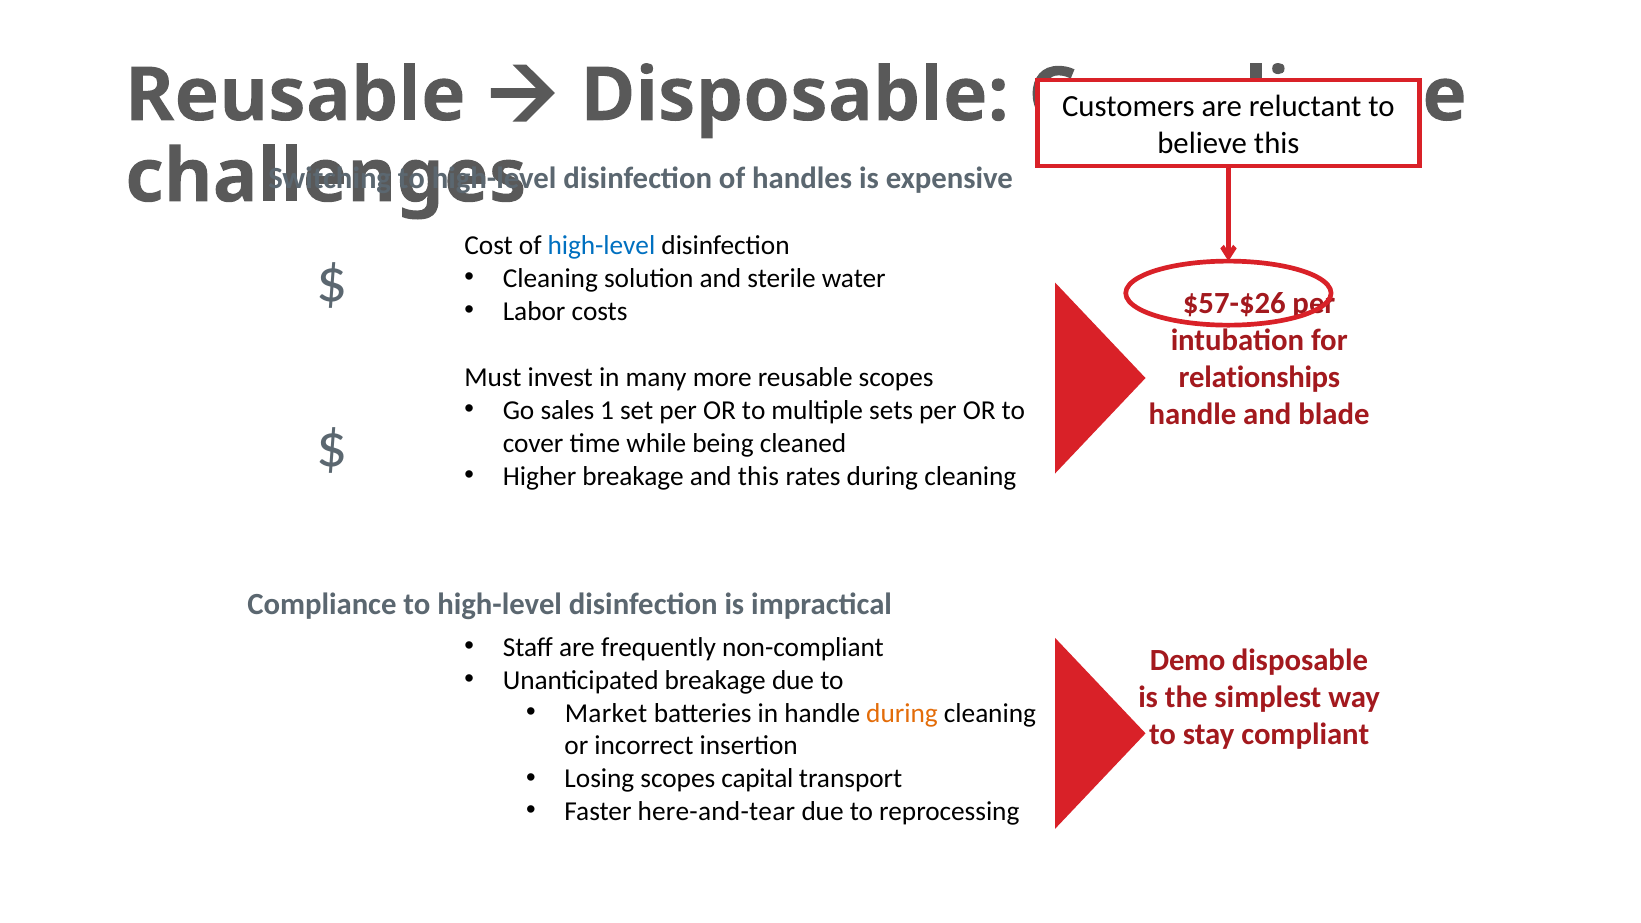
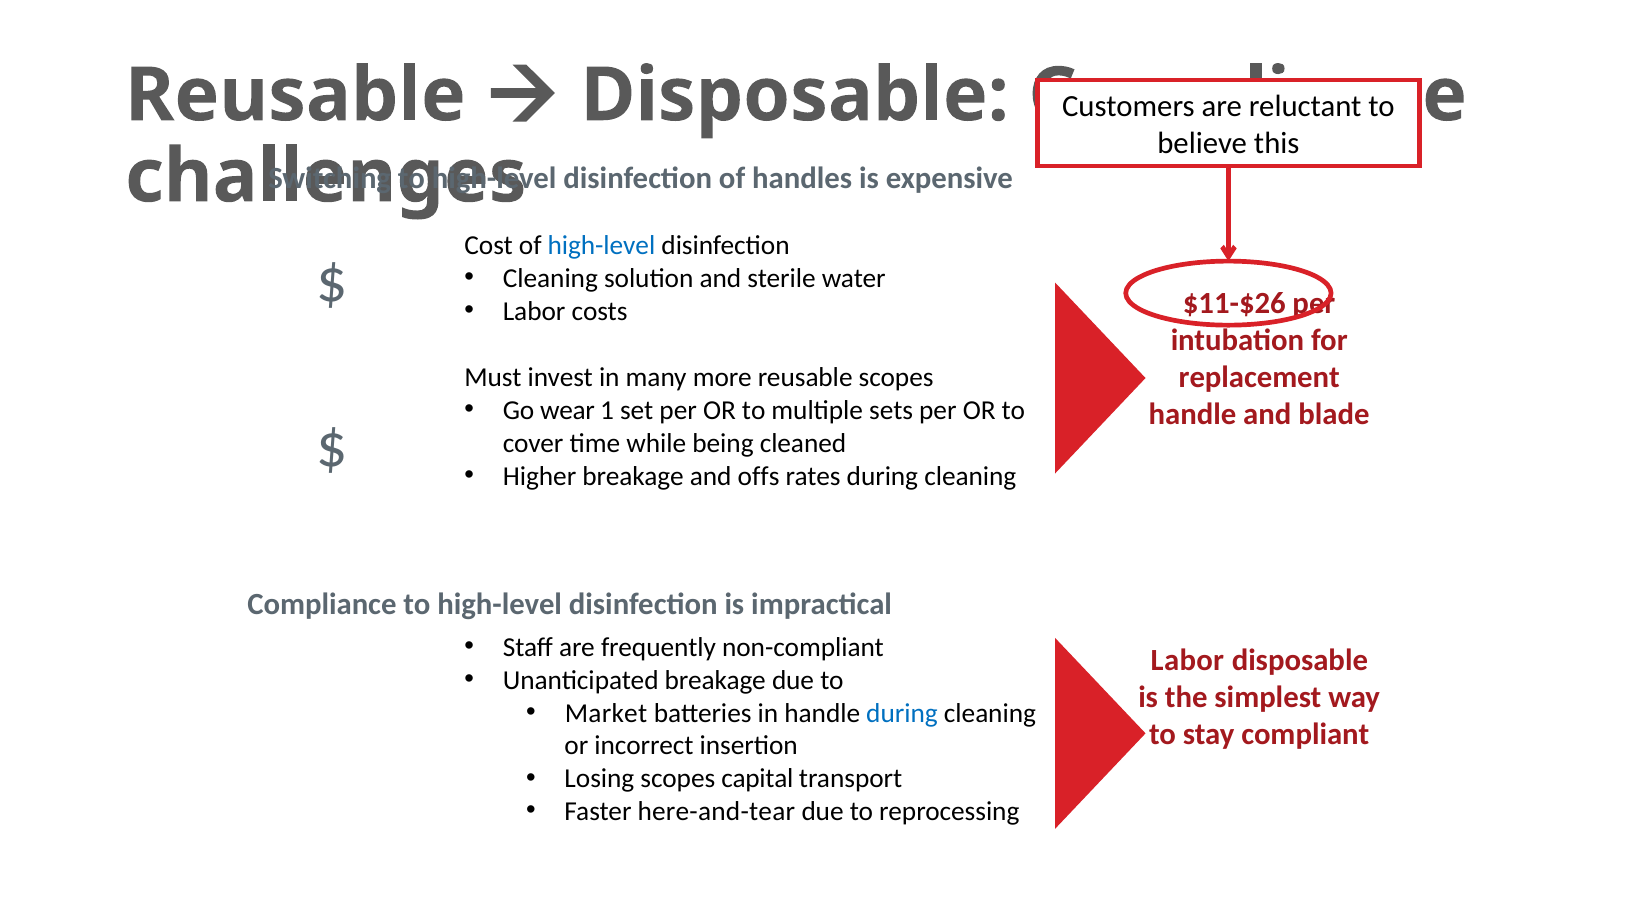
$57-$26: $57-$26 -> $11-$26 (1234, 304)
relationships: relationships -> replacement (1259, 377)
sales: sales -> wear (568, 411)
and this: this -> offs (759, 476)
Demo: Demo -> Labor (1187, 661)
during colour: orange -> blue (902, 713)
